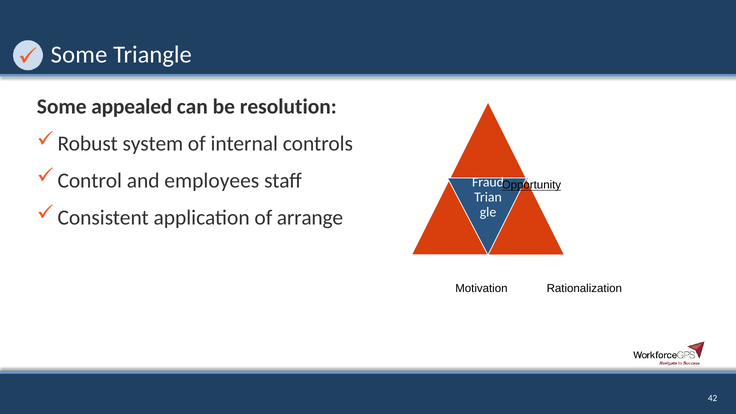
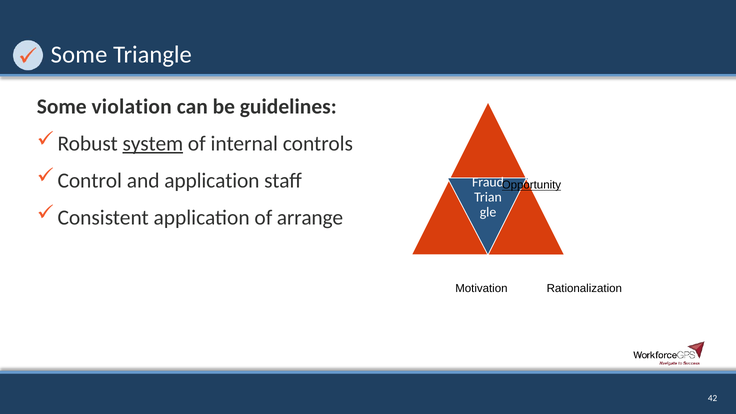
appealed: appealed -> violation (132, 107)
resolution: resolution -> guidelines (288, 107)
system underline: none -> present (153, 144)
and employees: employees -> application (212, 181)
